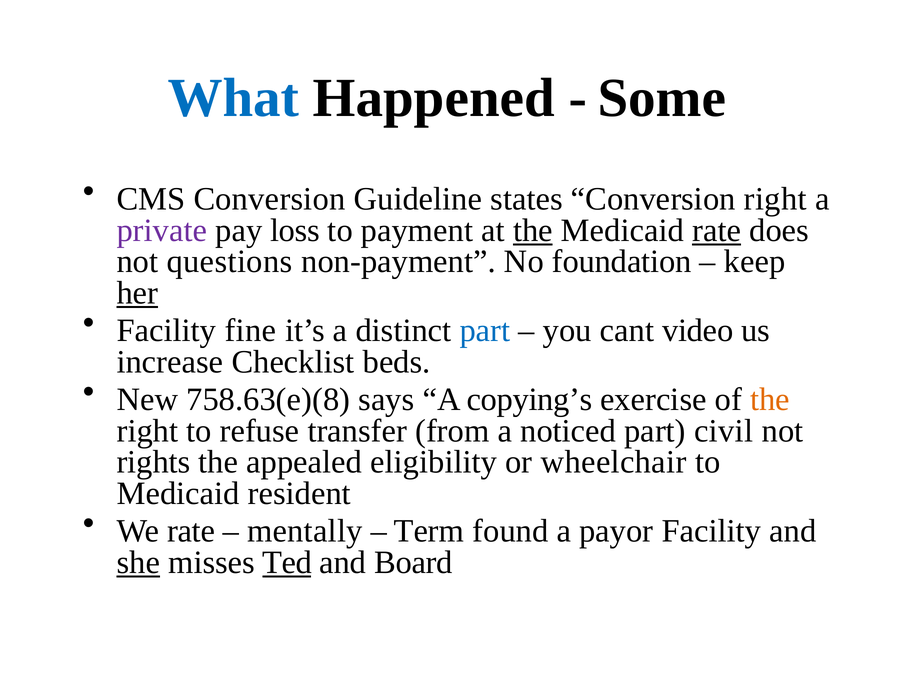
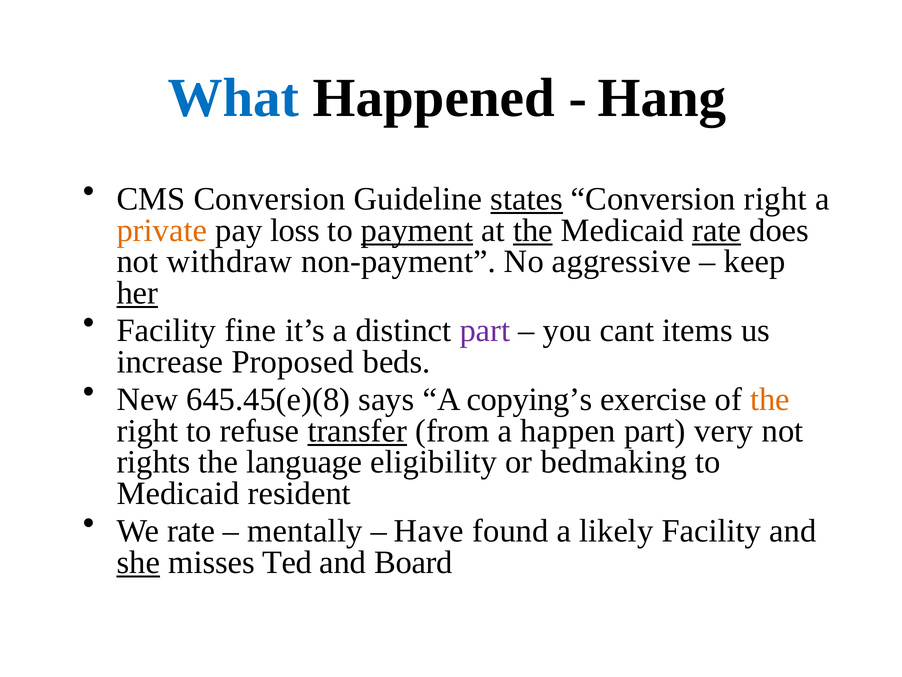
Some: Some -> Hang (662, 98)
states underline: none -> present (527, 199)
private colour: purple -> orange (162, 230)
payment underline: none -> present (417, 230)
questions: questions -> withdraw (230, 262)
foundation: foundation -> aggressive (621, 262)
part colour: blue -> purple (485, 330)
video: video -> items (698, 330)
Checklist: Checklist -> Proposed (293, 362)
758.63(e)(8: 758.63(e)(8 -> 645.45(e)(8 (268, 399)
transfer underline: none -> present (357, 431)
noticed: noticed -> happen (568, 431)
civil: civil -> very (724, 431)
appealed: appealed -> language (304, 462)
wheelchair: wheelchair -> bedmaking (614, 462)
Term: Term -> Have (429, 531)
payor: payor -> likely (616, 531)
Ted underline: present -> none (287, 562)
